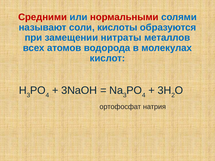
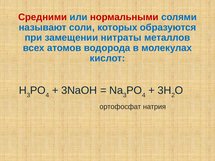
кислоты: кислоты -> которых (117, 27)
